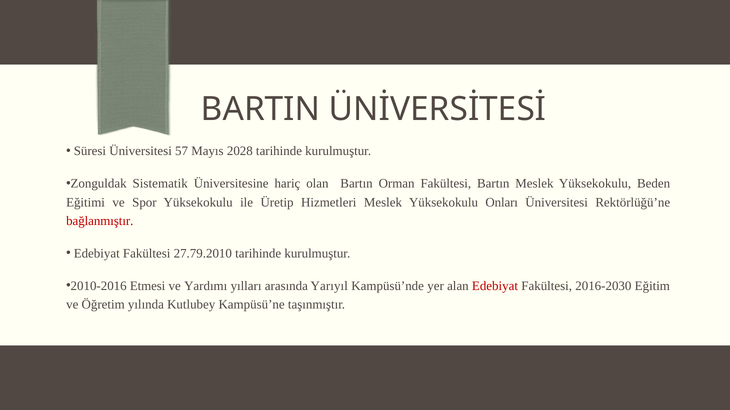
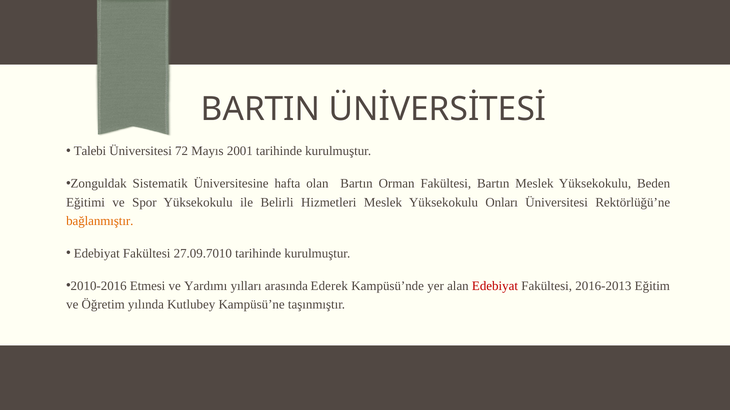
Süresi: Süresi -> Talebi (90, 151)
57: 57 -> 72 (182, 151)
2028: 2028 -> 2001 (240, 151)
hariç: hariç -> hafta (287, 184)
Üretip: Üretip -> Belirli (277, 203)
bağlanmıştır colour: red -> orange (100, 221)
27.79.2010: 27.79.2010 -> 27.09.7010 (203, 254)
Yarıyıl: Yarıyıl -> Ederek (329, 286)
2016-2030: 2016-2030 -> 2016-2013 (603, 286)
